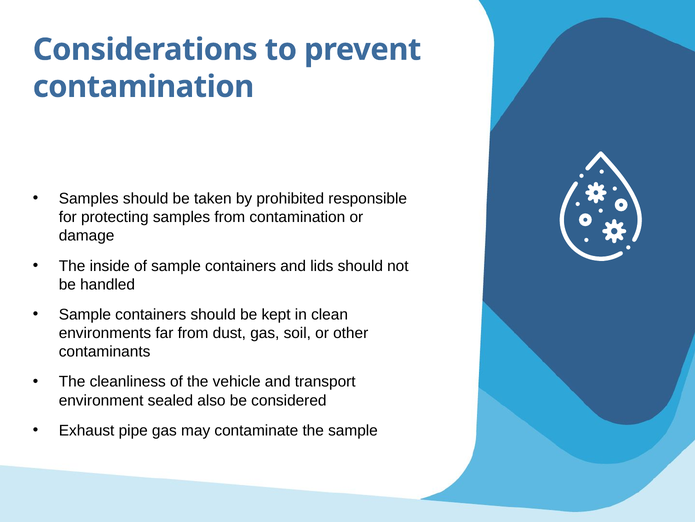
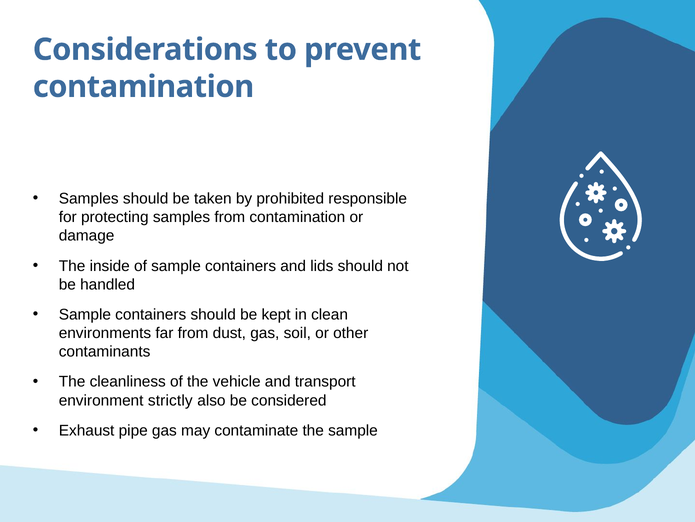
sealed: sealed -> strictly (170, 400)
